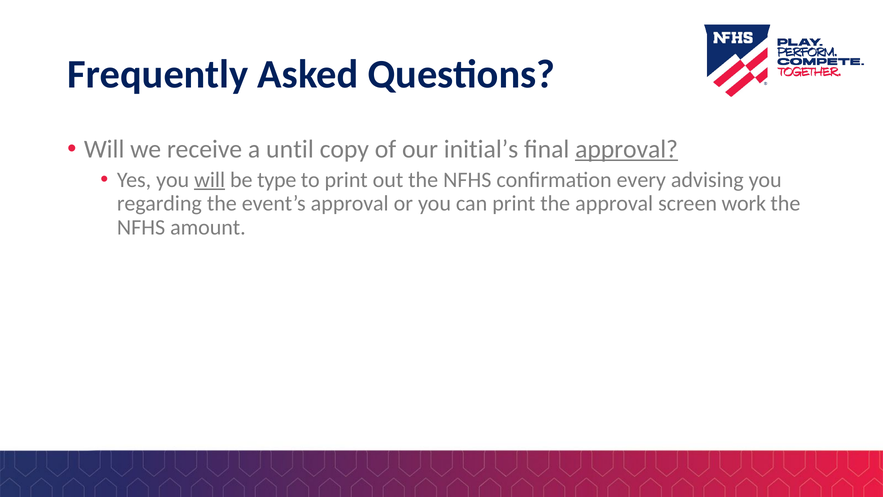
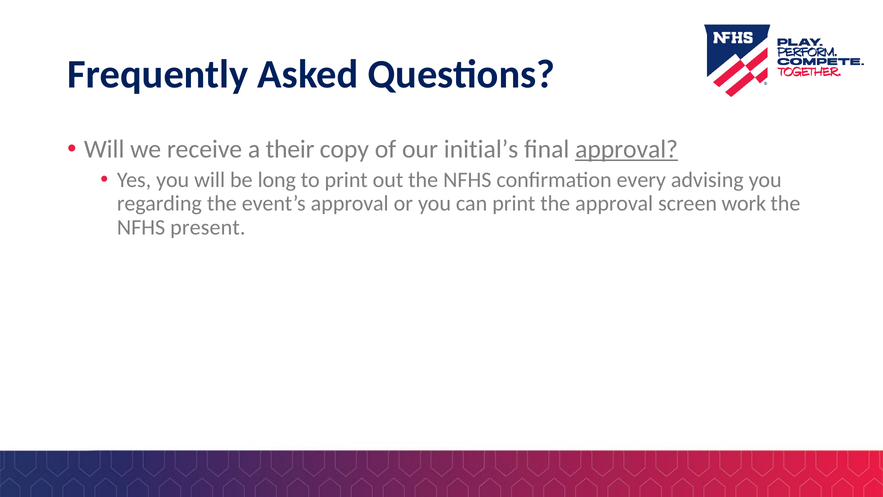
until: until -> their (290, 149)
will underline: present -> none (210, 180)
type: type -> long (277, 180)
amount: amount -> present (208, 227)
